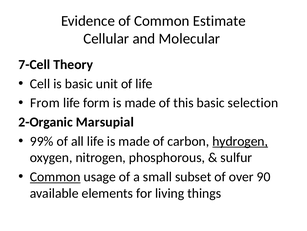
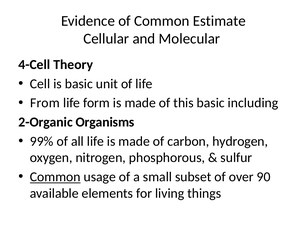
7-Cell: 7-Cell -> 4-Cell (34, 64)
selection: selection -> including (253, 103)
Marsupial: Marsupial -> Organisms (105, 122)
hydrogen underline: present -> none (240, 141)
